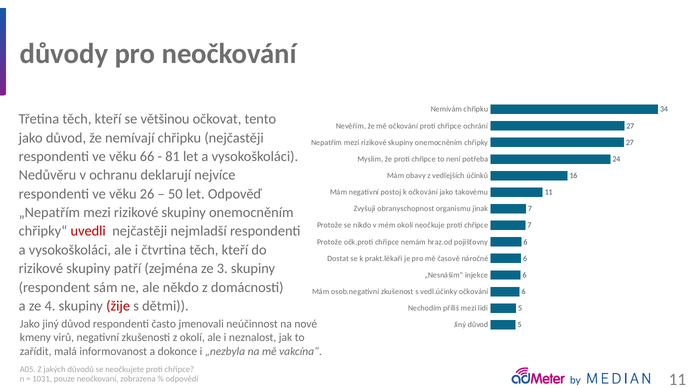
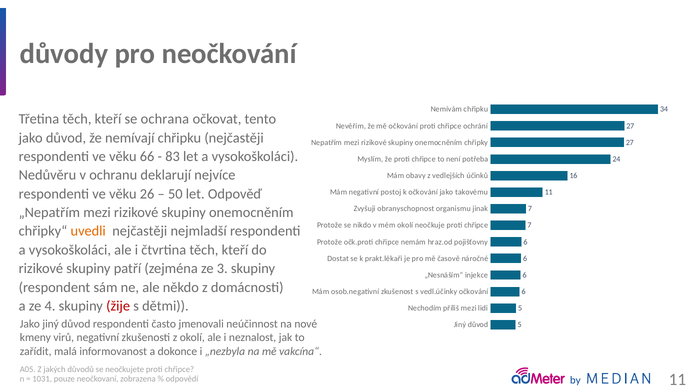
většinou: většinou -> ochrana (165, 119)
81: 81 -> 83 (173, 156)
uvedli colour: red -> orange (88, 231)
